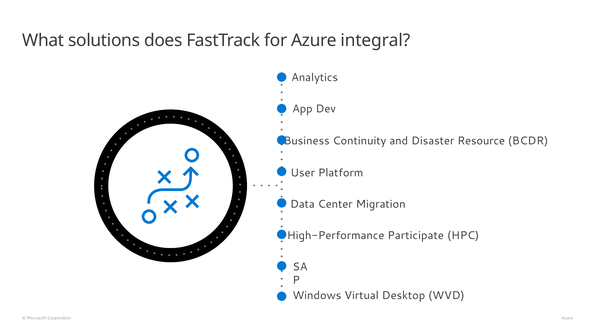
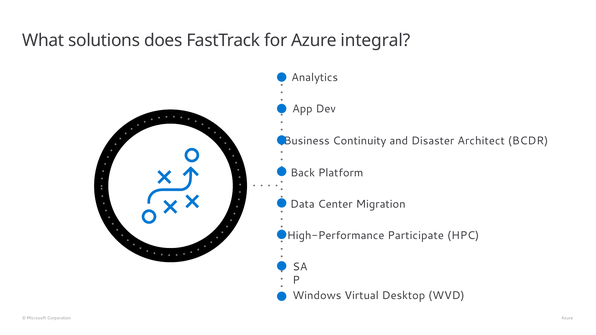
Resource: Resource -> Architect (481, 141)
User: User -> Back (303, 173)
